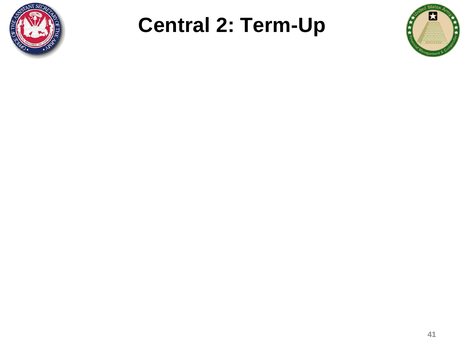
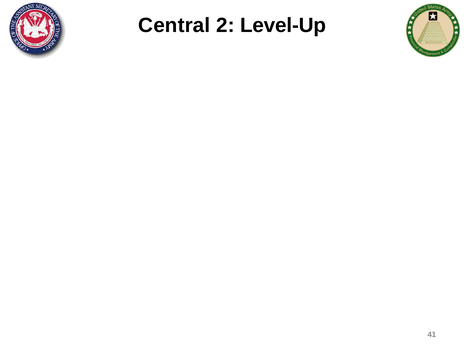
Term-Up: Term-Up -> Level-Up (283, 25)
